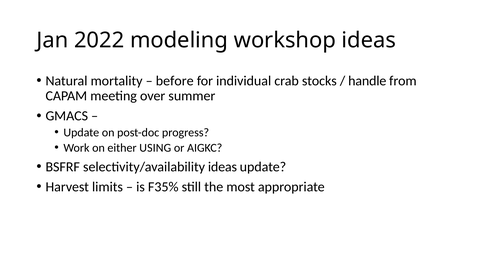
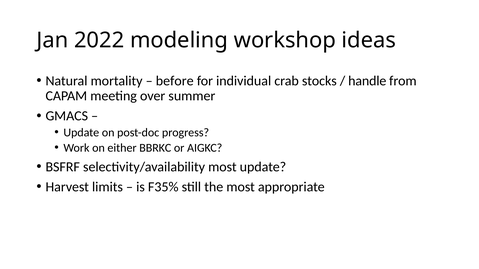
USING: USING -> BBRKC (155, 148)
selectivity/availability ideas: ideas -> most (222, 167)
